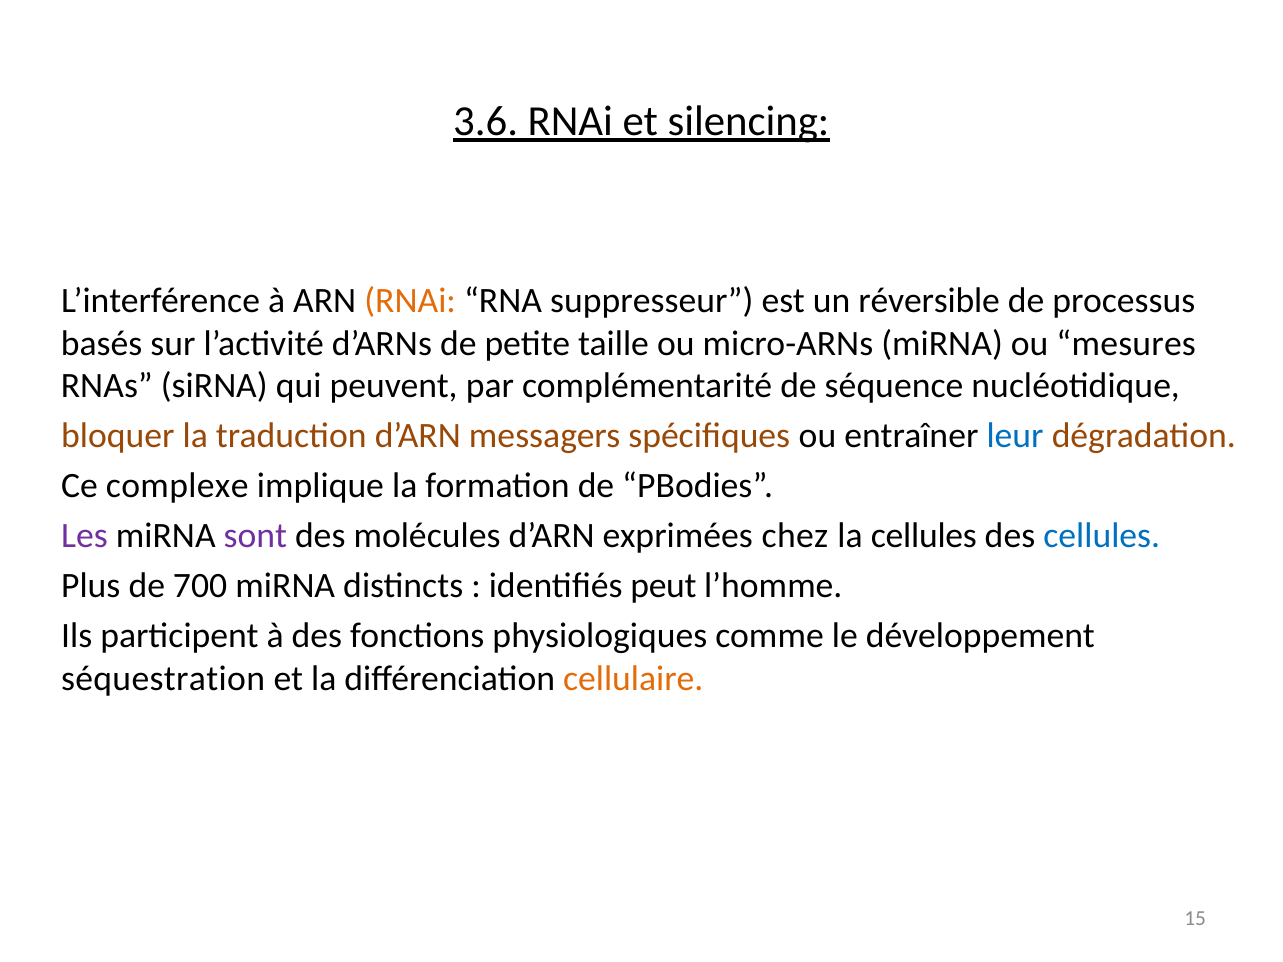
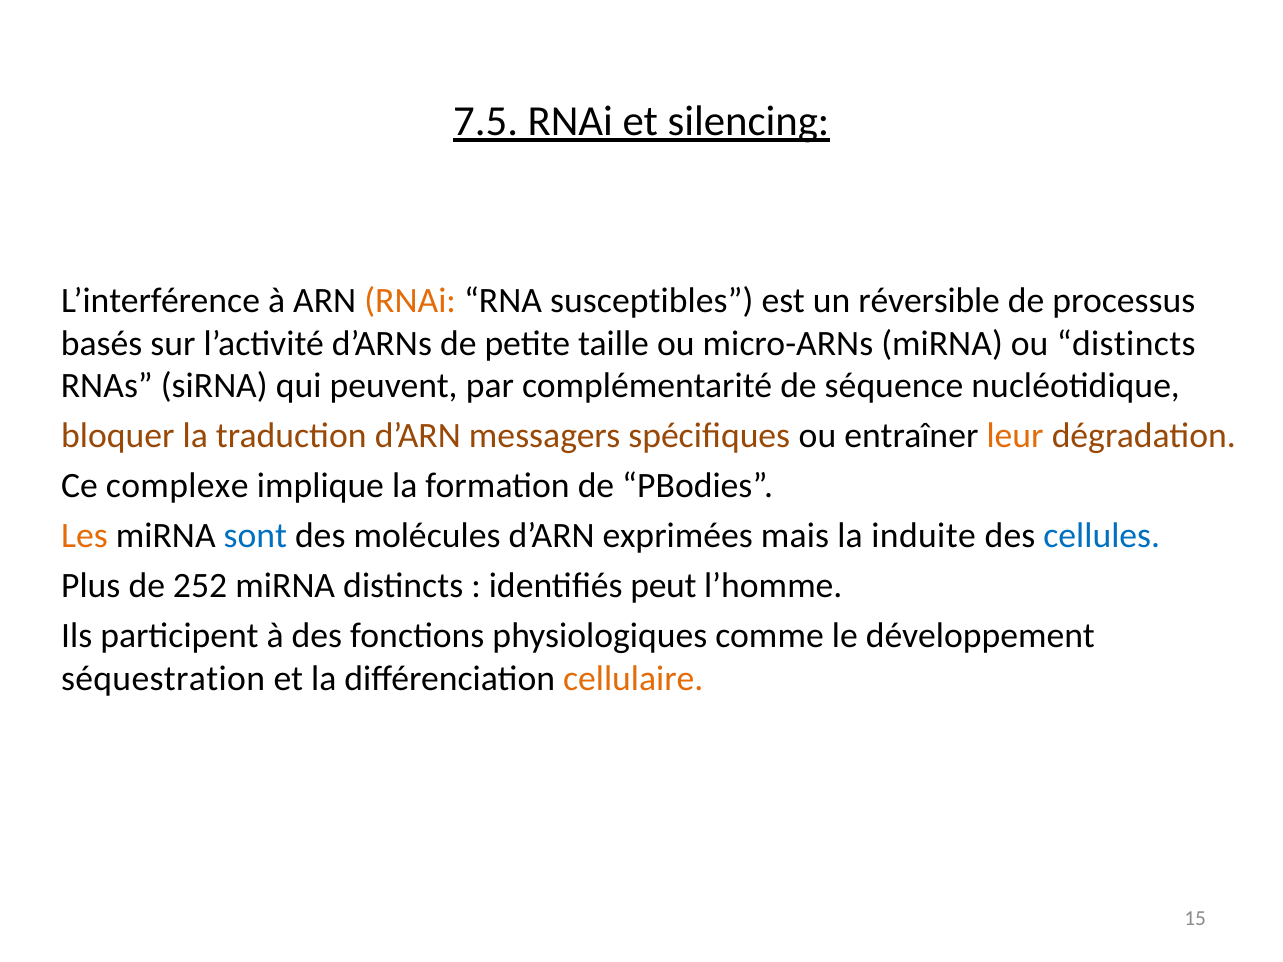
3.6: 3.6 -> 7.5 (486, 122)
suppresseur: suppresseur -> susceptibles (652, 301)
ou mesures: mesures -> distincts (1126, 343)
leur colour: blue -> orange (1015, 436)
Les colour: purple -> orange (85, 536)
sont colour: purple -> blue (255, 536)
chez: chez -> mais (795, 536)
la cellules: cellules -> induite (924, 536)
700: 700 -> 252 (200, 586)
